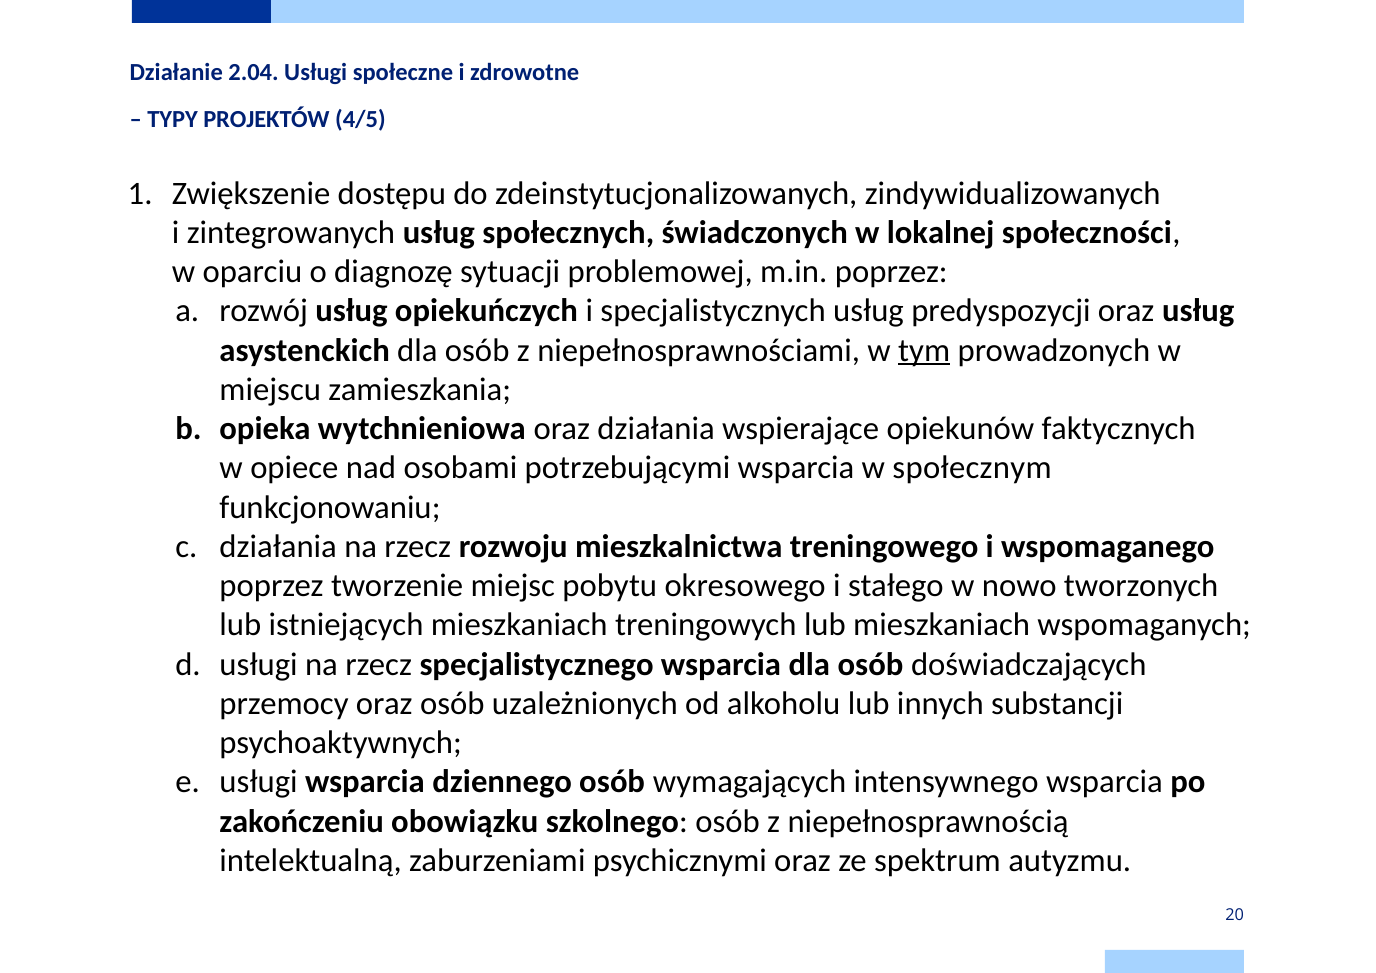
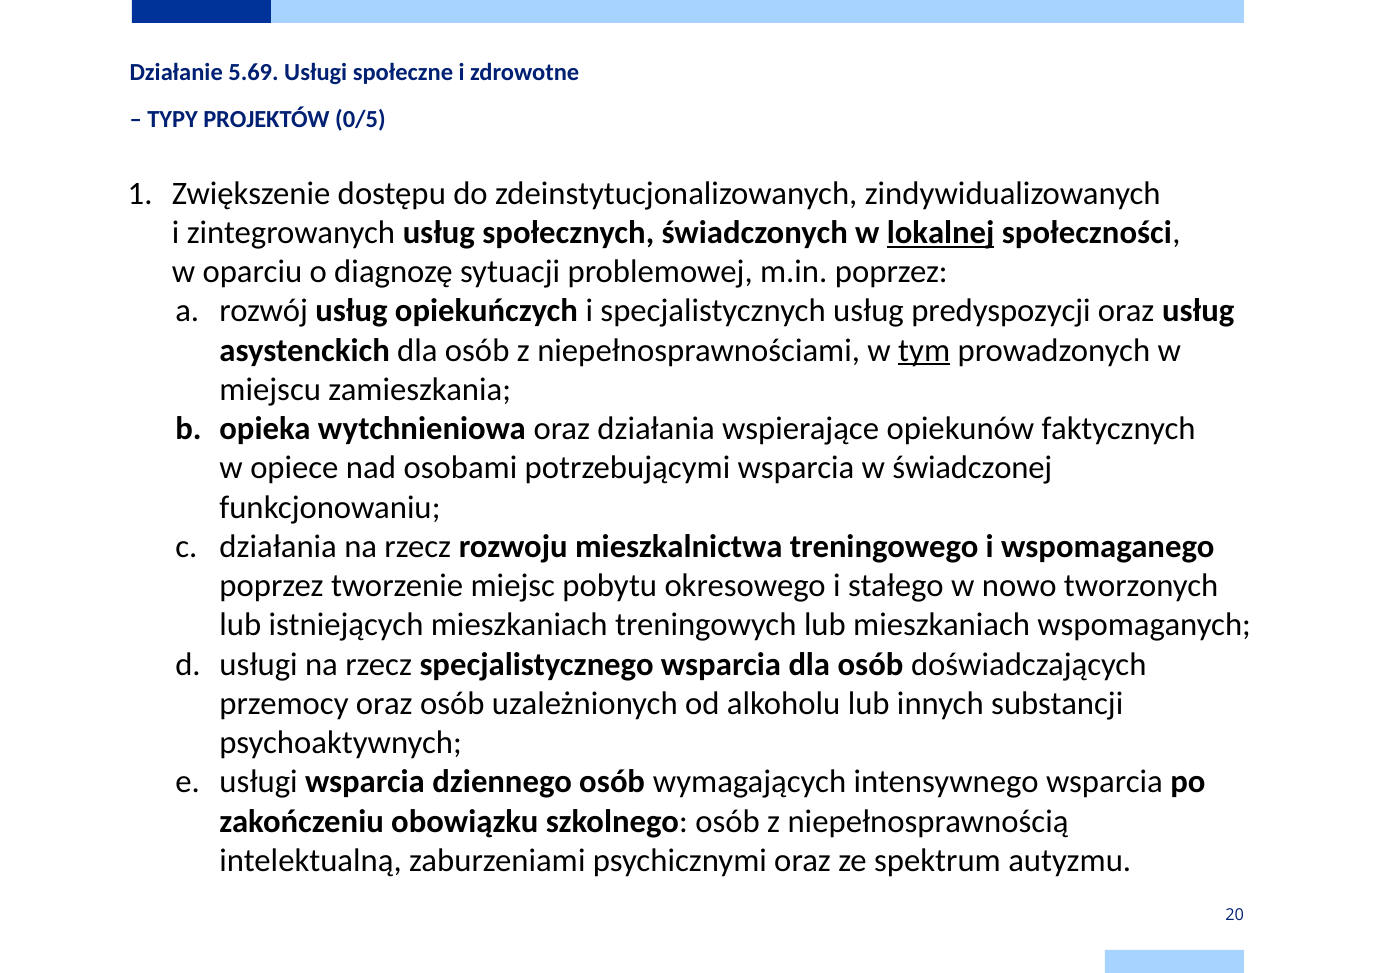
2.04: 2.04 -> 5.69 (254, 72)
4/5: 4/5 -> 0/5 (360, 119)
lokalnej underline: none -> present (941, 233)
społecznym: społecznym -> świadczonej (972, 468)
